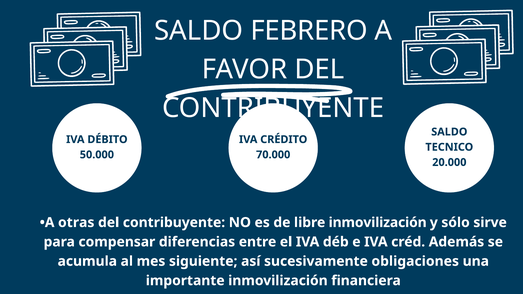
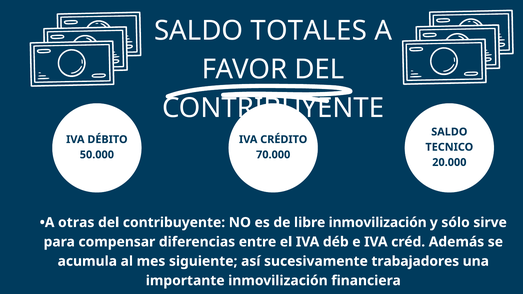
FEBRERO: FEBRERO -> TOTALES (309, 31)
obligaciones: obligaciones -> trabajadores (415, 261)
